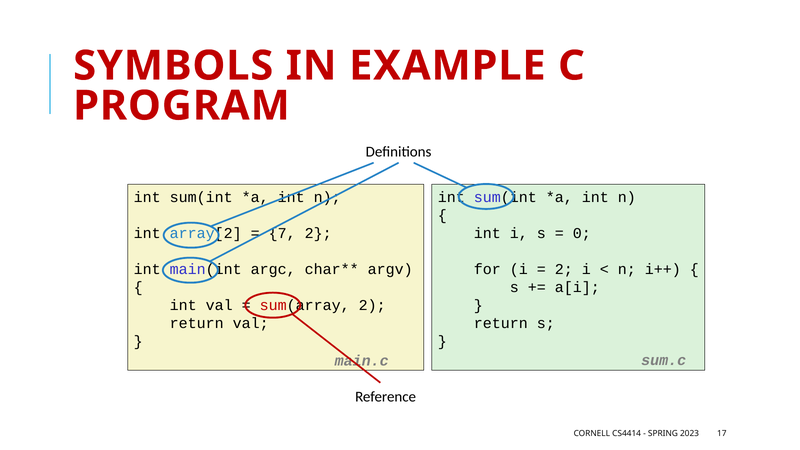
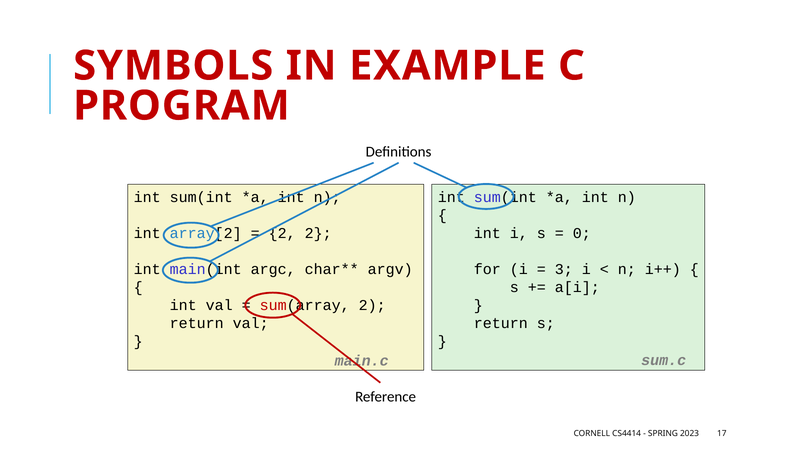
7: 7 -> 2 (282, 233)
2: 2 -> 3 (564, 269)
